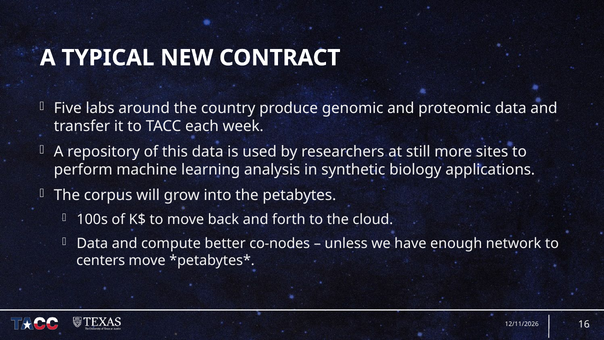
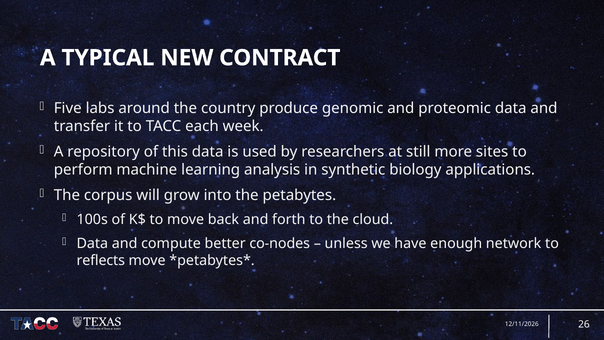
centers: centers -> reflects (101, 260)
16: 16 -> 26 (584, 324)
